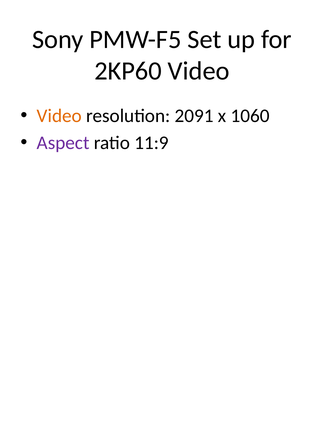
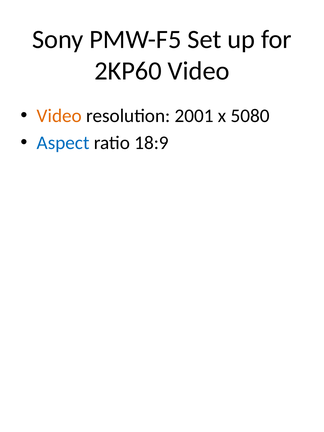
2091: 2091 -> 2001 (194, 116)
1060: 1060 -> 5080 (250, 116)
Aspect colour: purple -> blue (63, 143)
11:9: 11:9 -> 18:9 (152, 143)
